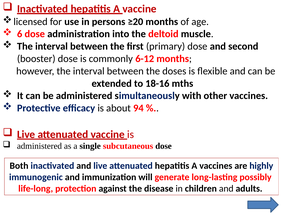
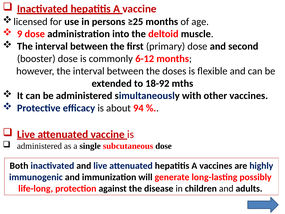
≥20: ≥20 -> ≥25 (135, 22)
6: 6 -> 9 (20, 34)
18-16: 18-16 -> 18-92 (157, 83)
